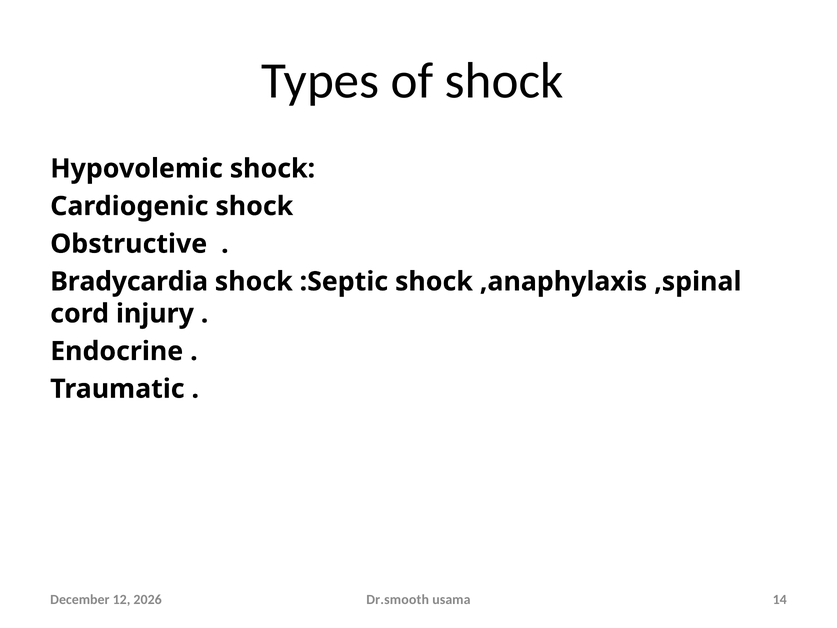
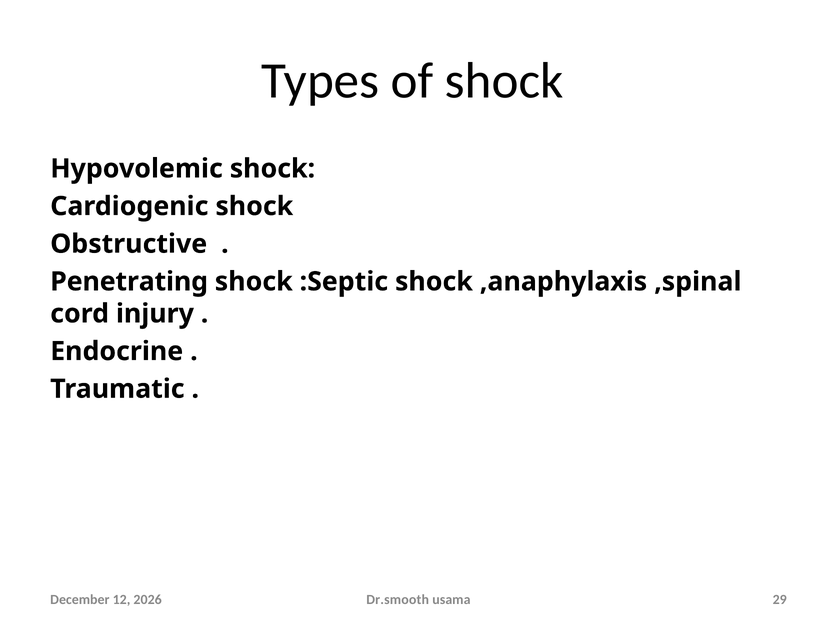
Bradycardia: Bradycardia -> Penetrating (129, 281)
14: 14 -> 29 (780, 599)
